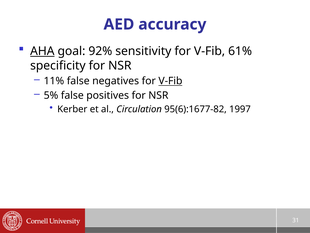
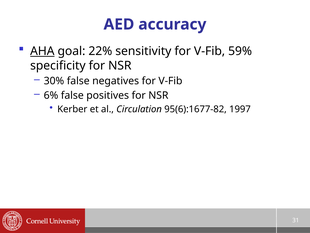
92%: 92% -> 22% (100, 51)
61%: 61% -> 59% (240, 51)
11%: 11% -> 30% (54, 81)
V-Fib underline: present -> none (170, 81)
5%: 5% -> 6% (51, 95)
